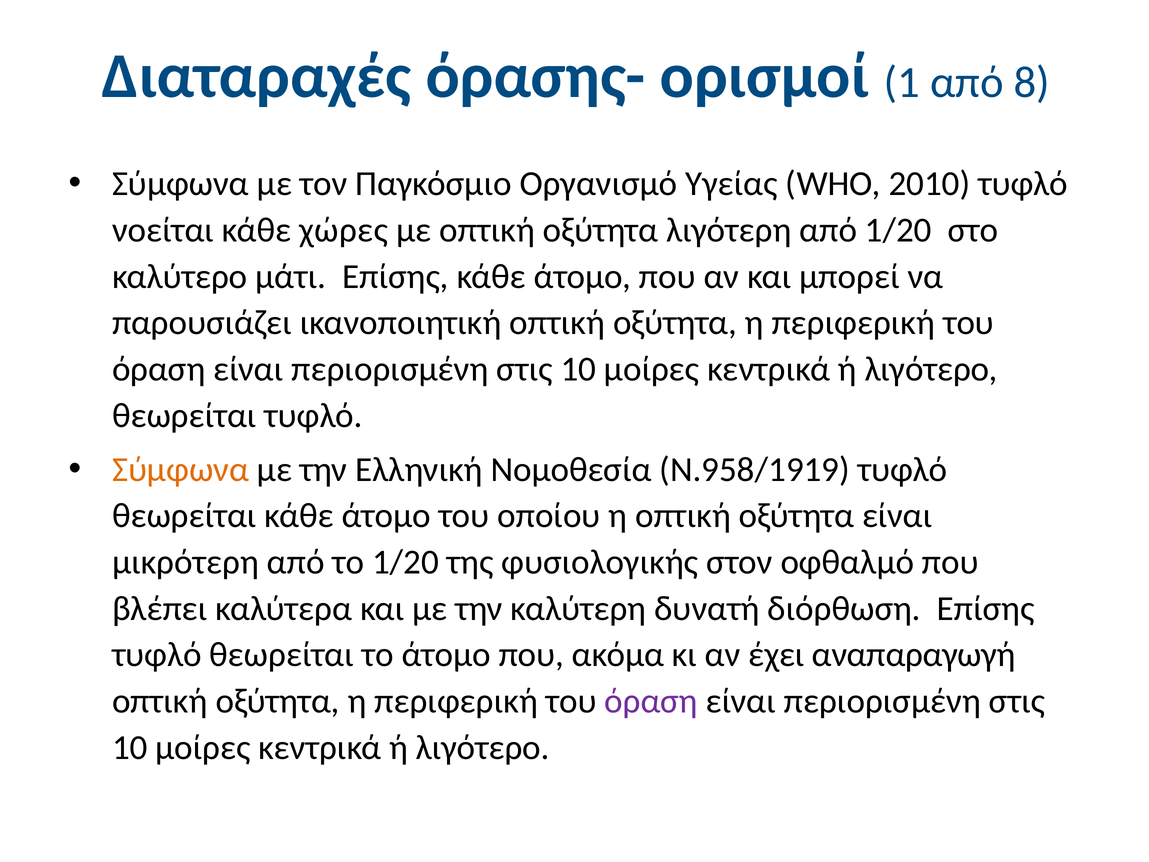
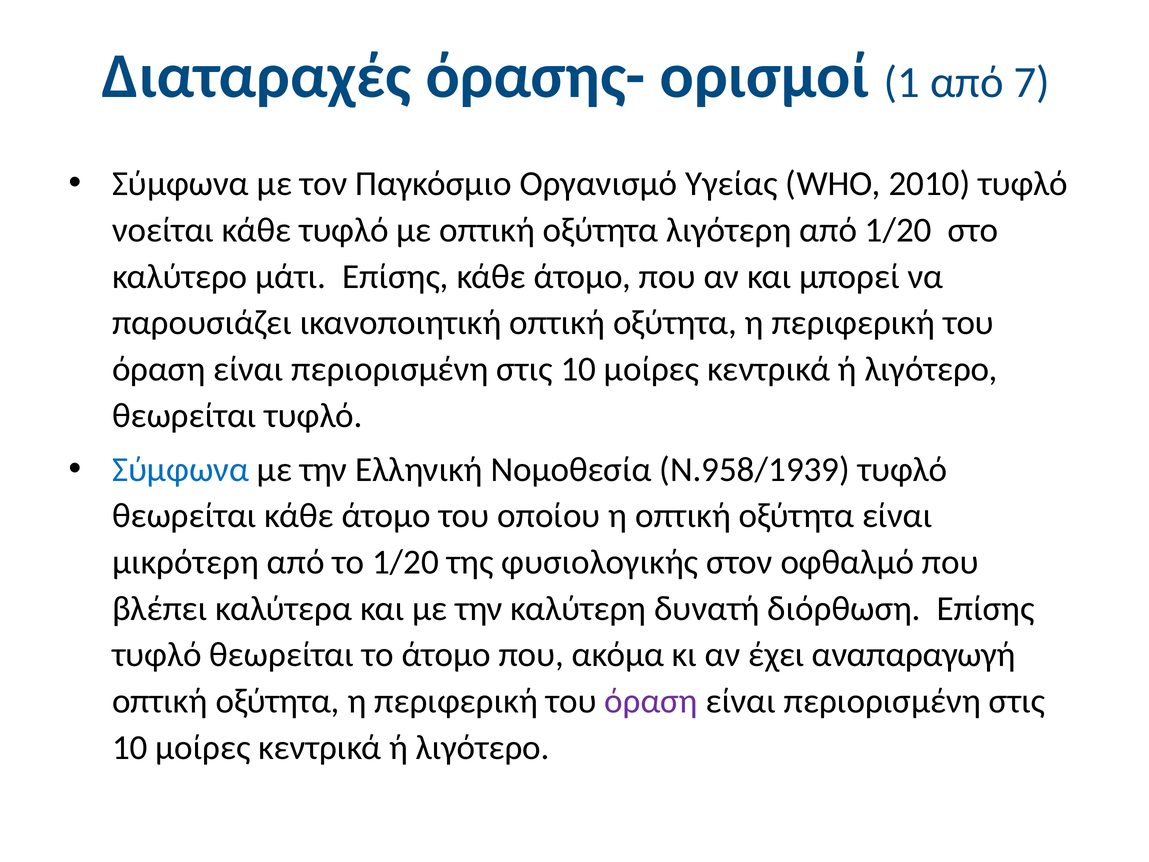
8: 8 -> 7 (1032, 82)
κάθε χώρες: χώρες -> τυφλό (344, 230)
Σύμφωνα colour: orange -> blue (180, 469)
Ν.958/1919: Ν.958/1919 -> Ν.958/1939 (755, 469)
